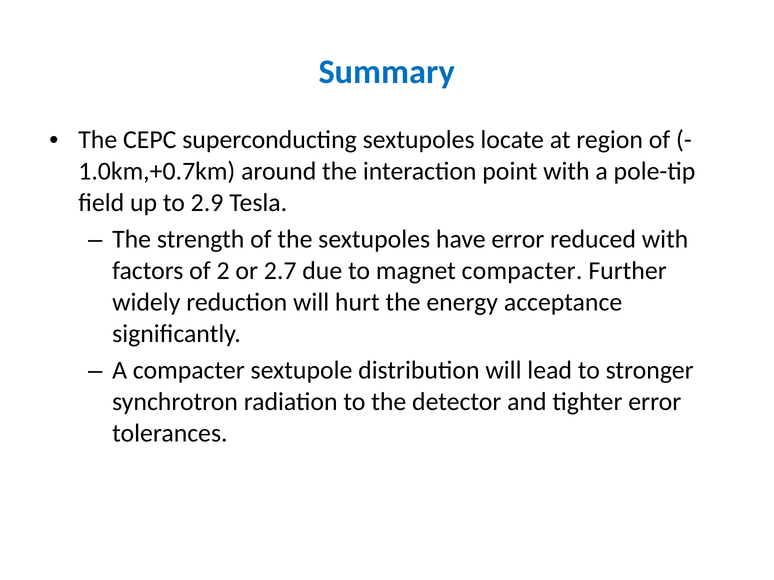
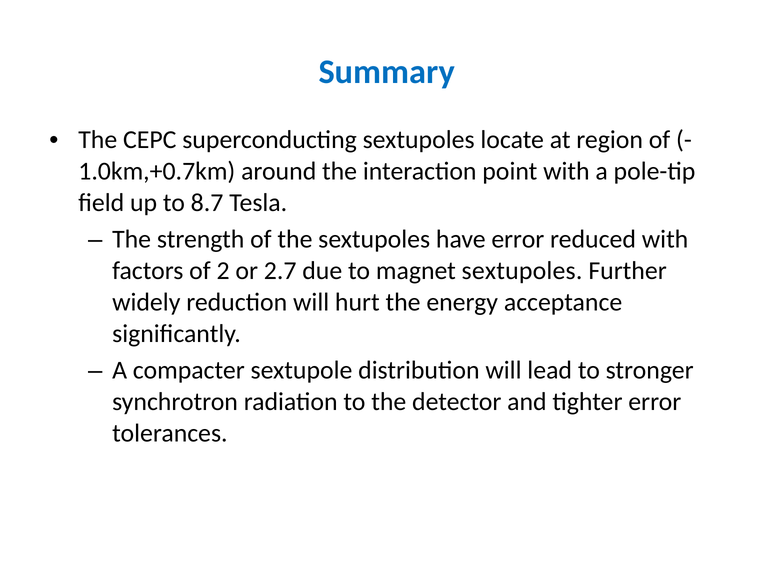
2.9: 2.9 -> 8.7 (207, 203)
magnet compacter: compacter -> sextupoles (522, 271)
